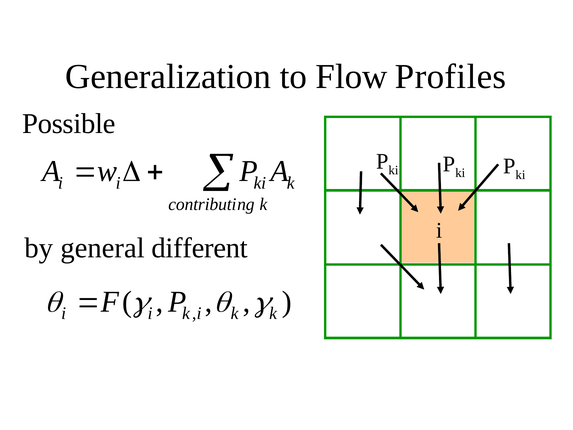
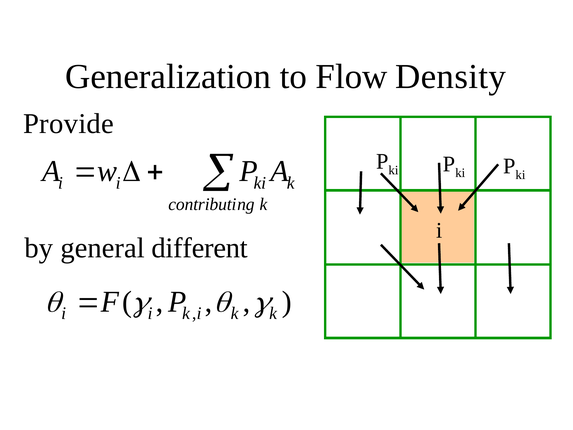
Profiles: Profiles -> Density (451, 76)
Possible: Possible -> Provide (69, 124)
